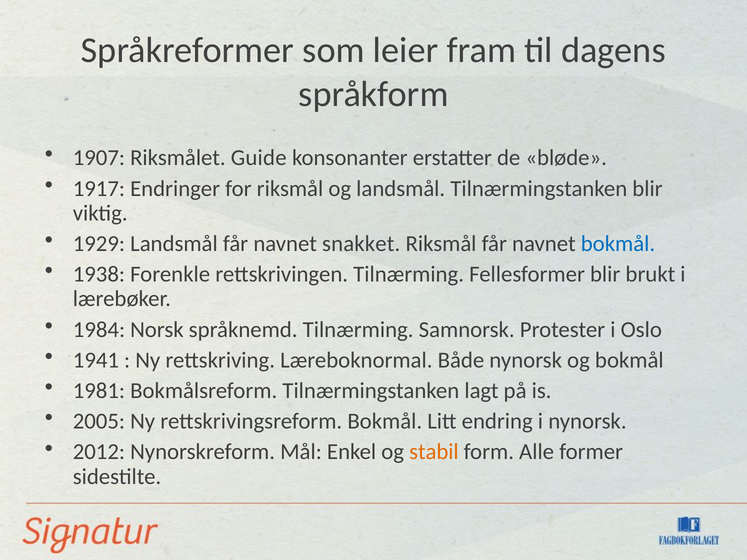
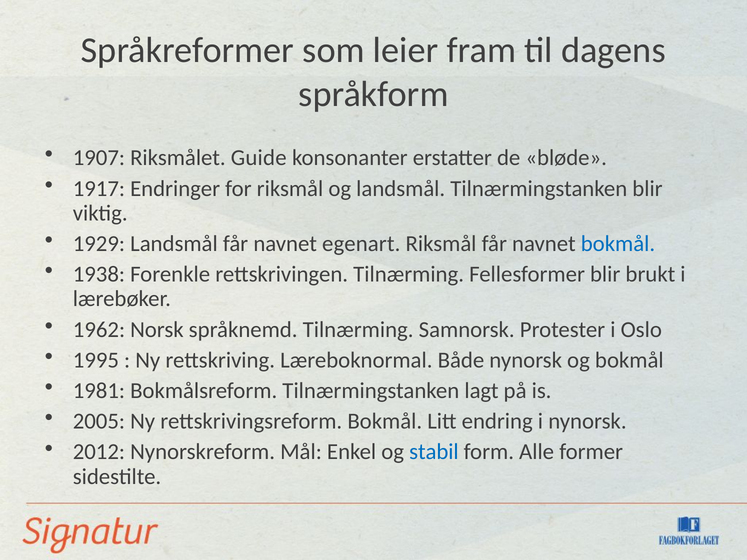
snakket: snakket -> egenart (361, 244)
1984: 1984 -> 1962 (99, 330)
1941: 1941 -> 1995 (96, 360)
stabil colour: orange -> blue (434, 452)
